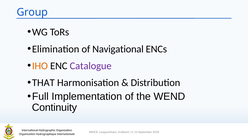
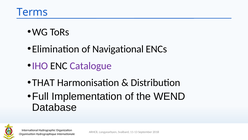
Group: Group -> Terms (32, 12)
IHO colour: orange -> purple (40, 66)
Continuity: Continuity -> Database (54, 107)
